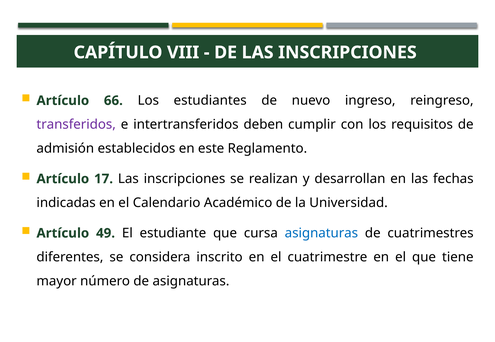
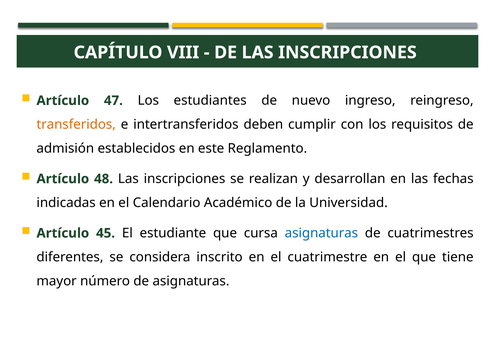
66: 66 -> 47 (113, 101)
transferidos colour: purple -> orange (76, 125)
17: 17 -> 48 (104, 179)
49: 49 -> 45 (106, 234)
